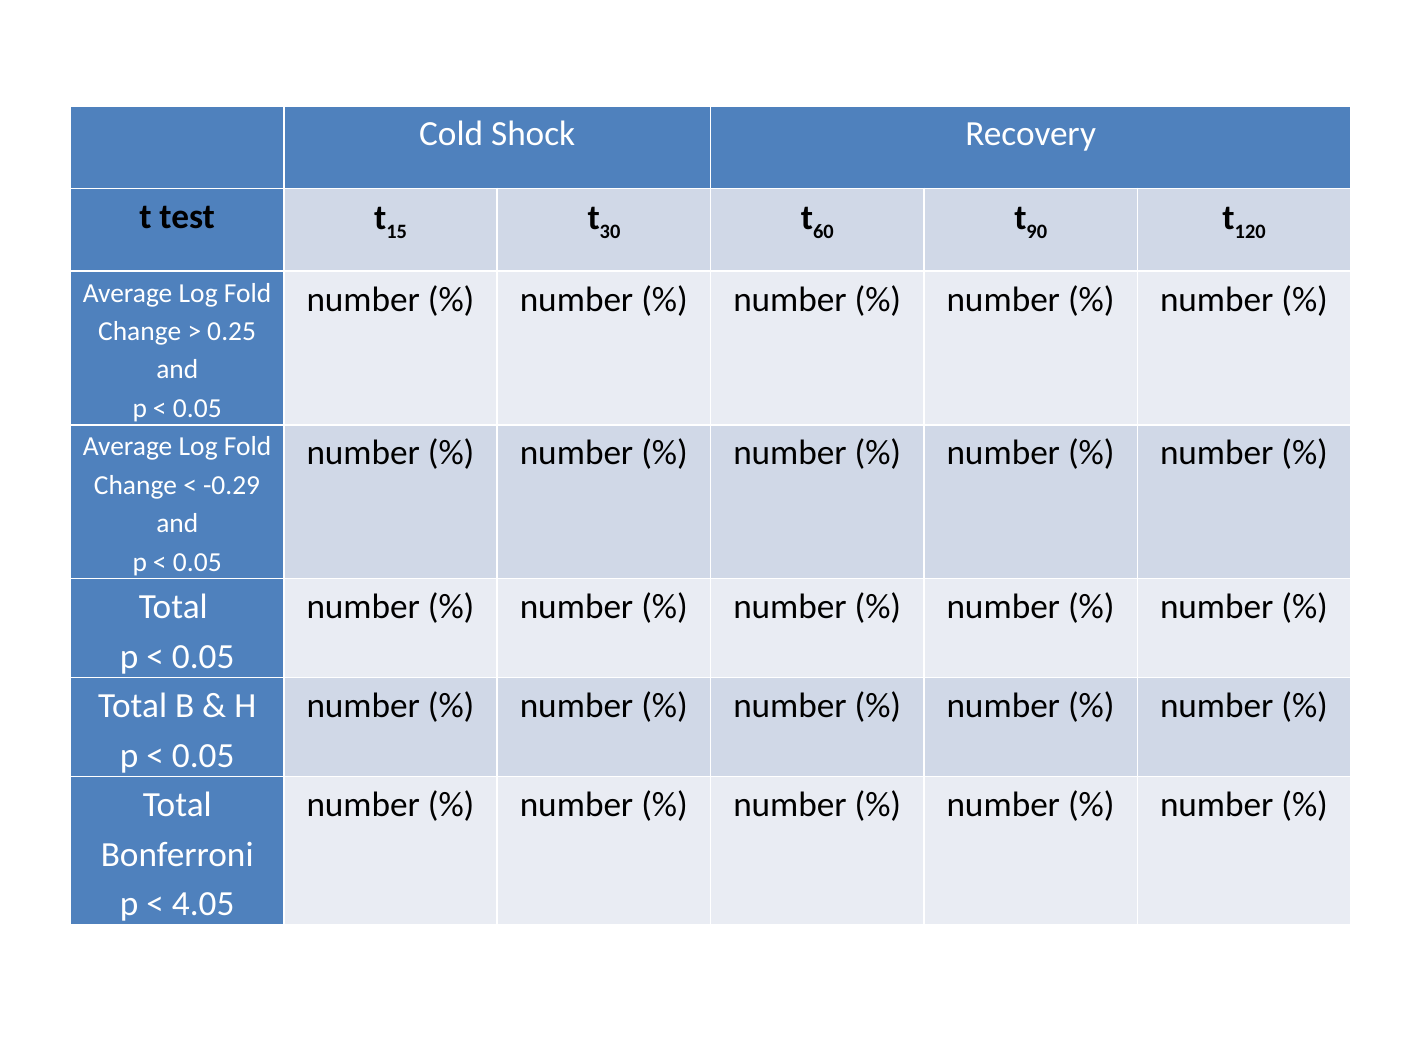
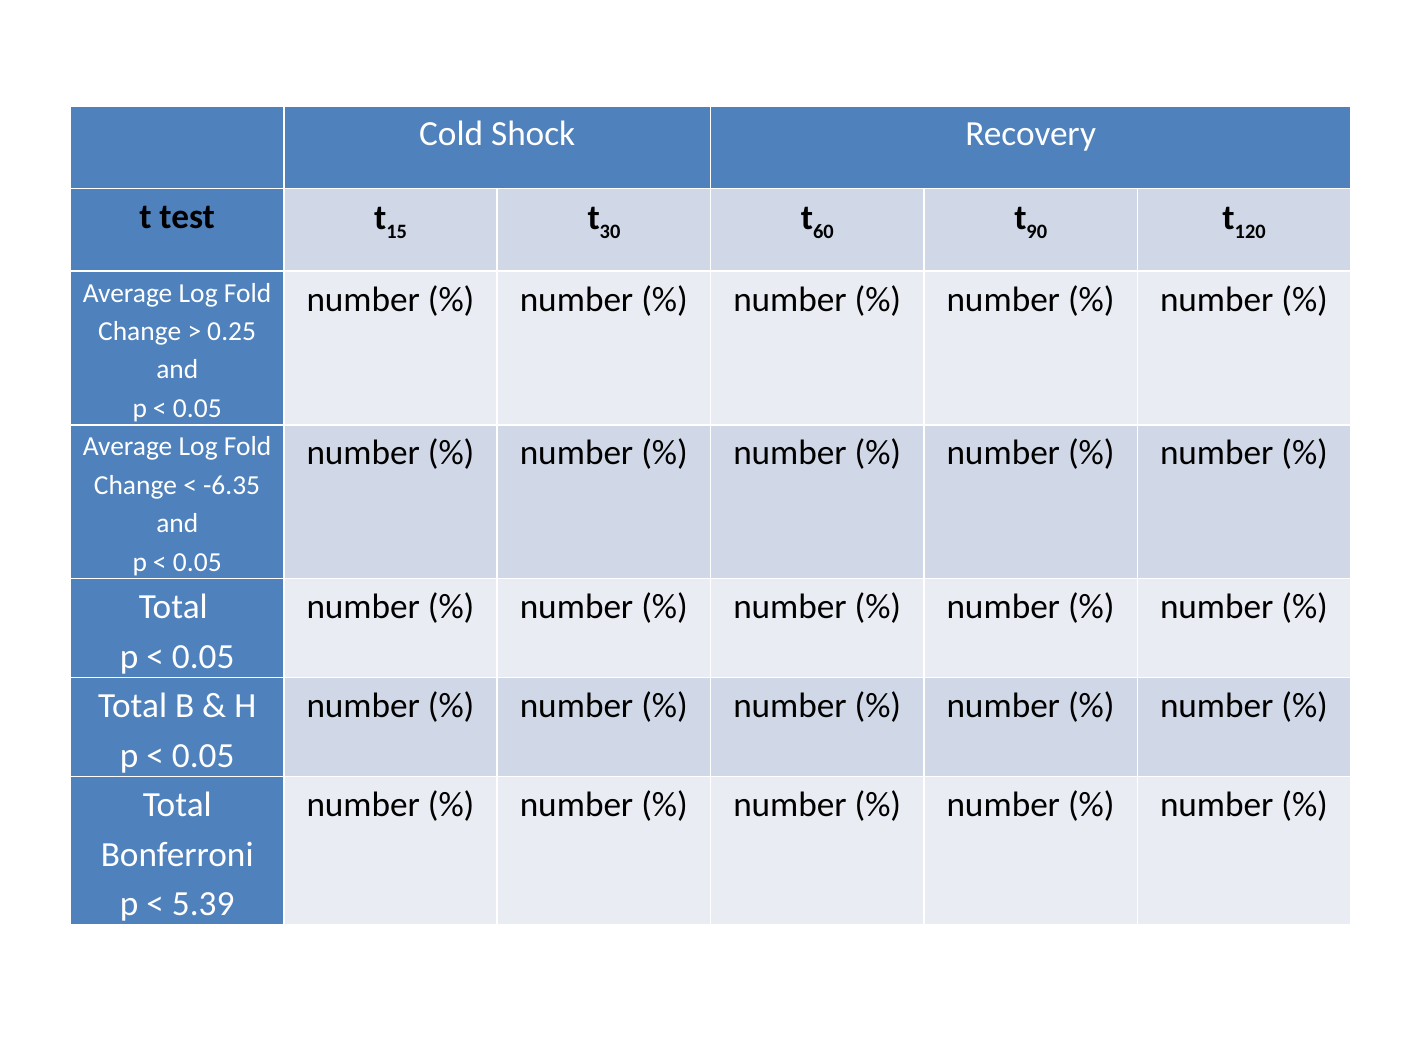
-0.29: -0.29 -> -6.35 (232, 485)
4.05: 4.05 -> 5.39 (203, 904)
